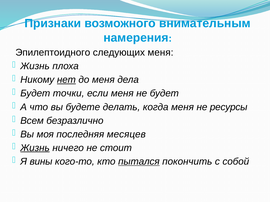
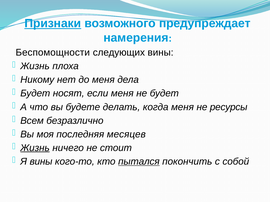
Признаки underline: none -> present (53, 23)
внимательным: внимательным -> предупреждает (205, 23)
Эпилептоидного: Эпилептоидного -> Беспомощности (53, 53)
следующих меня: меня -> вины (161, 53)
нет underline: present -> none (66, 80)
точки: точки -> носят (69, 94)
